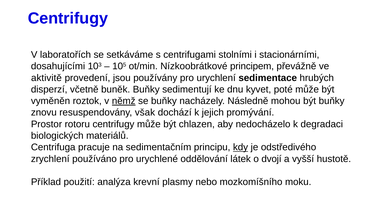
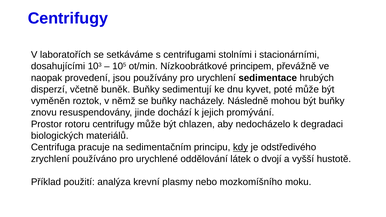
aktivitě: aktivitě -> naopak (47, 78)
němž underline: present -> none (124, 101)
však: však -> jinde (145, 113)
